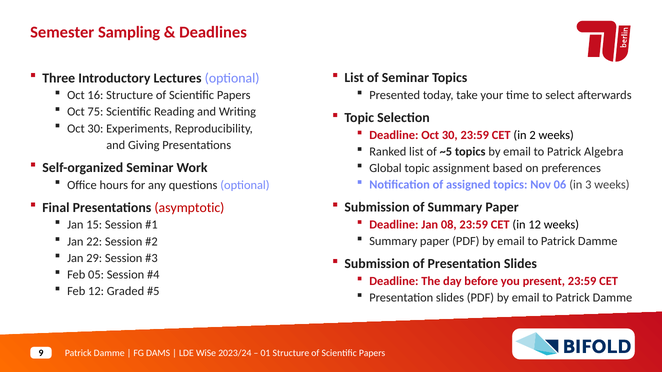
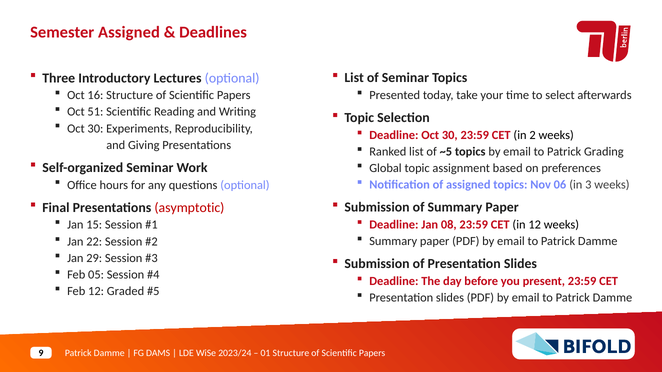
Semester Sampling: Sampling -> Assigned (129, 32)
75: 75 -> 51 (95, 112)
Algebra: Algebra -> Grading (604, 152)
